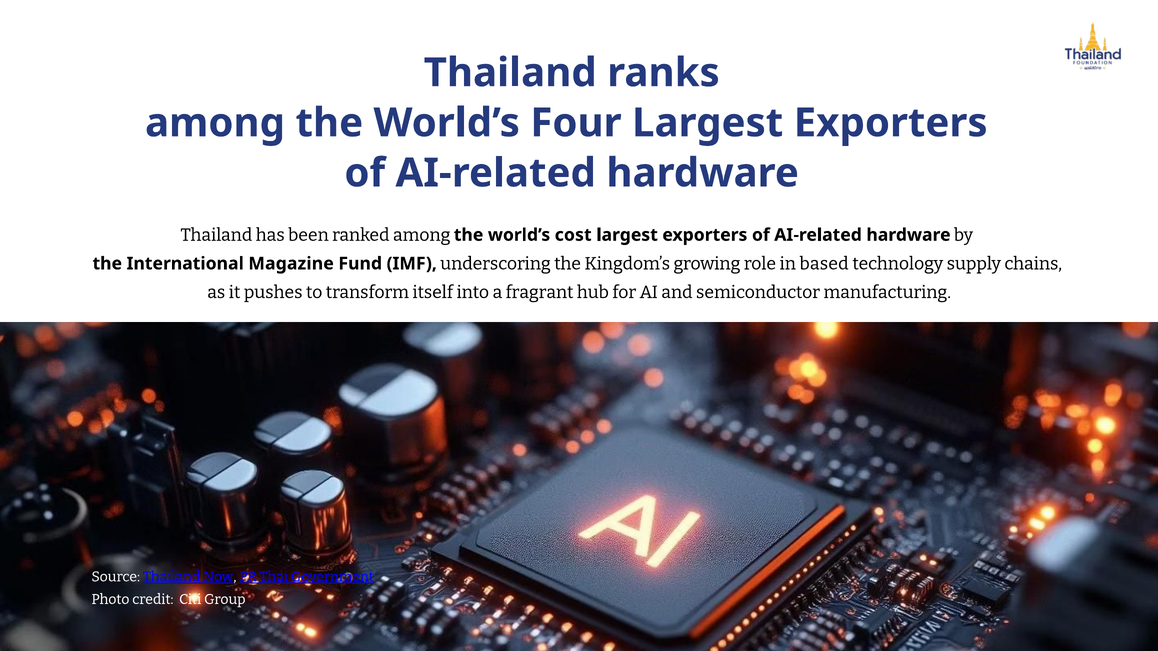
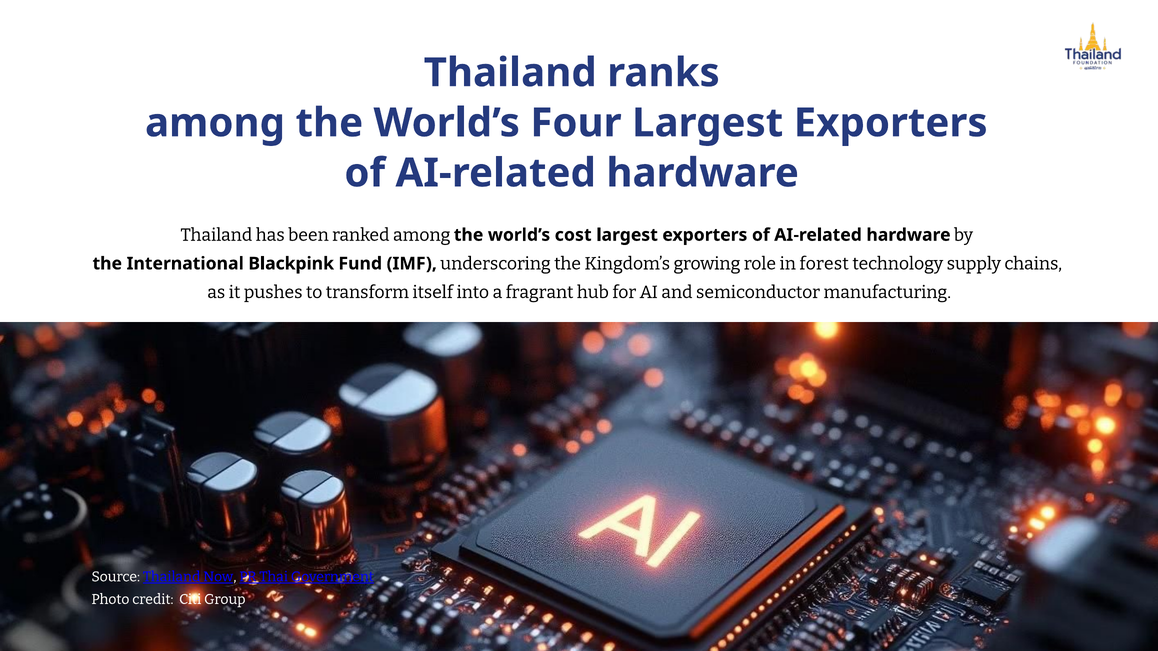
Magazine: Magazine -> Blackpink (291, 264)
based: based -> forest (824, 264)
